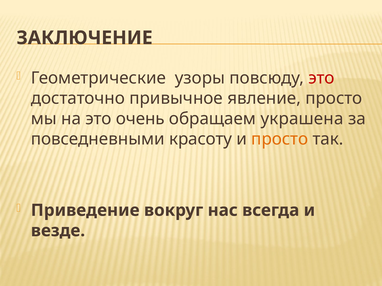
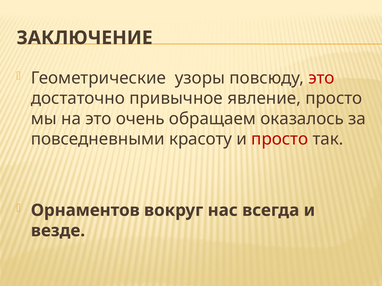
украшена: украшена -> оказалось (302, 119)
просто colour: orange -> red (280, 139)
Приведение: Приведение -> Орнаментов (85, 211)
